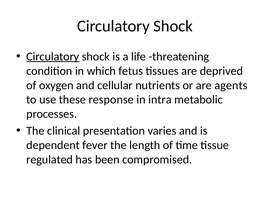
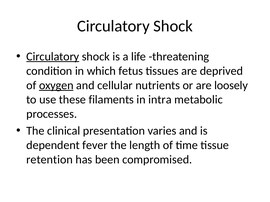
oxygen underline: none -> present (56, 85)
agents: agents -> loosely (231, 85)
response: response -> filaments (111, 100)
regulated: regulated -> retention (50, 160)
